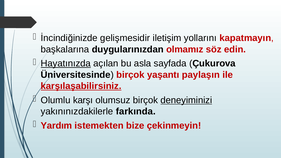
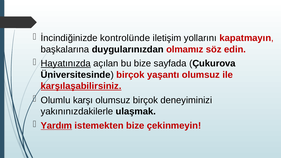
gelişmesidir: gelişmesidir -> kontrolünde (125, 38)
bu asla: asla -> bize (143, 64)
yaşantı paylaşın: paylaşın -> olumsuz (201, 75)
deneyiminizi underline: present -> none (186, 100)
farkında: farkında -> ulaşmak (136, 111)
Yardım underline: none -> present (56, 126)
